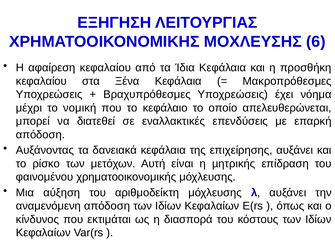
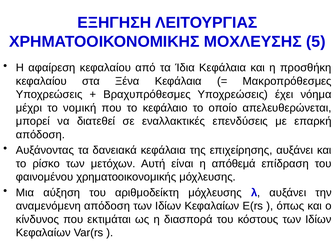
6: 6 -> 5 (316, 42)
µητρικής: µητρικής -> απόθεμά (234, 164)
